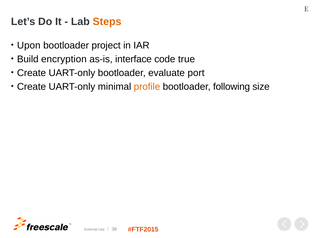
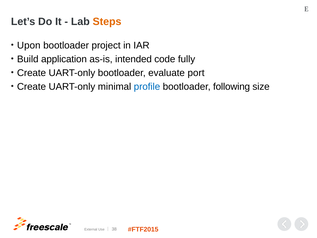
encryption: encryption -> application (64, 59)
interface: interface -> intended (133, 59)
true: true -> fully (187, 59)
profile colour: orange -> blue (147, 87)
